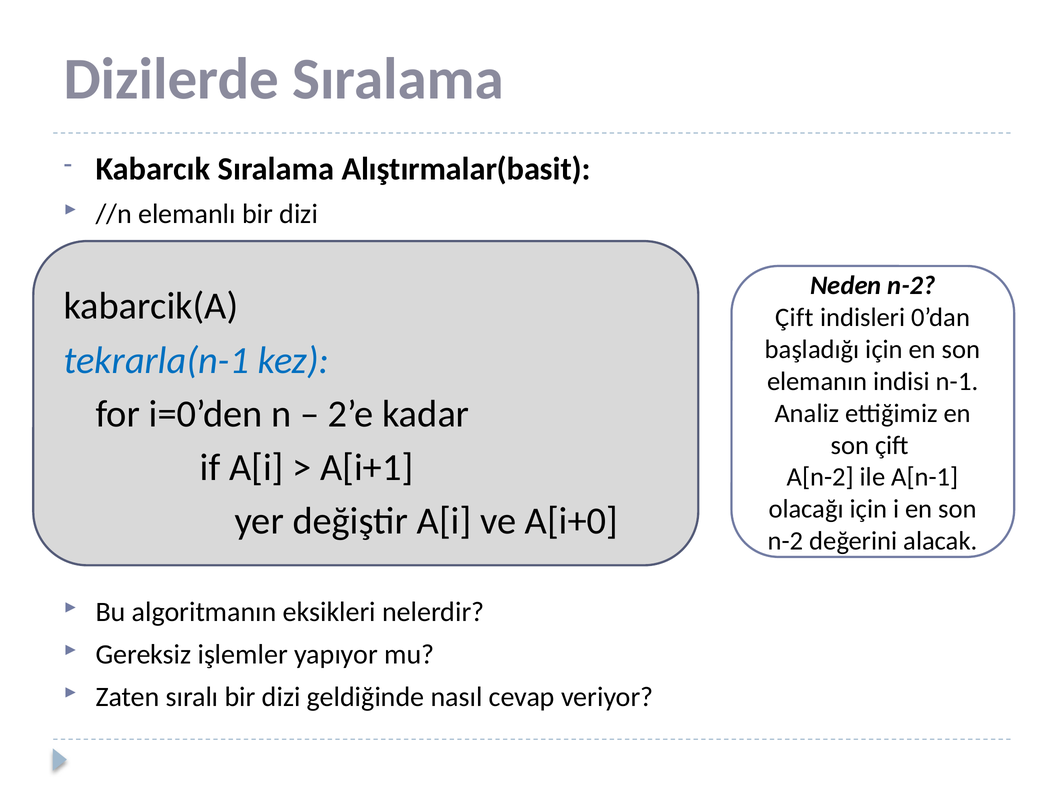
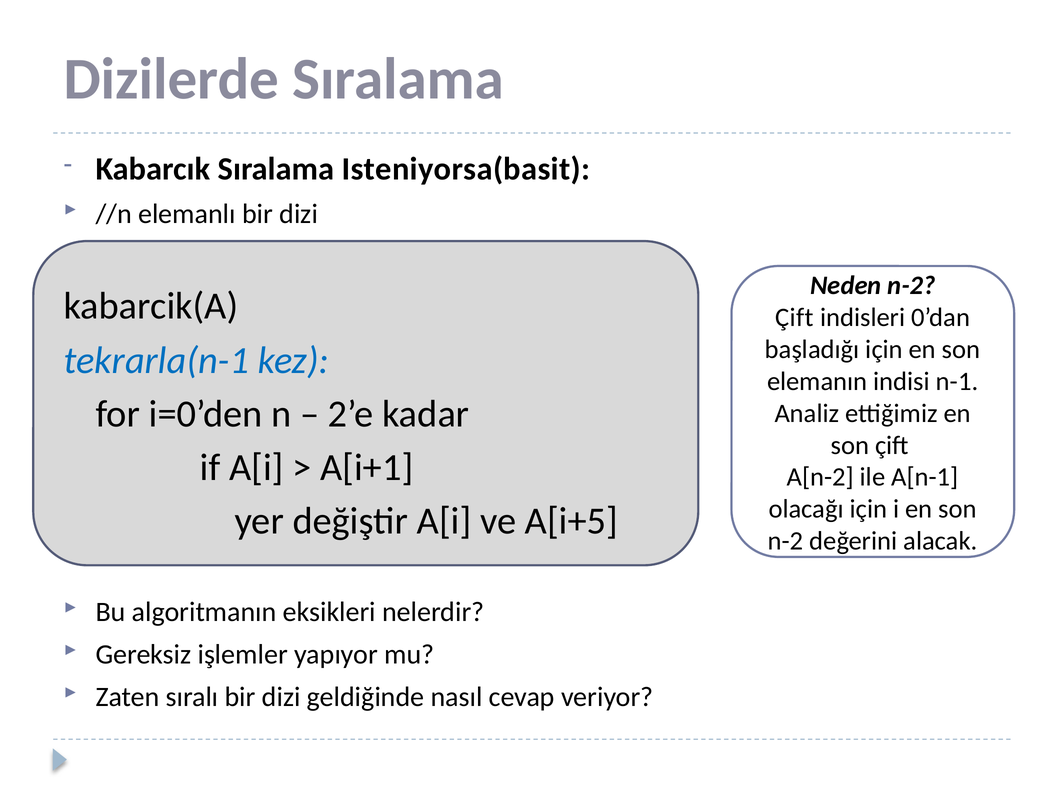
Alıştırmalar(basit: Alıştırmalar(basit -> Isteniyorsa(basit (466, 169)
A[i+0: A[i+0 -> A[i+5 (571, 521)
